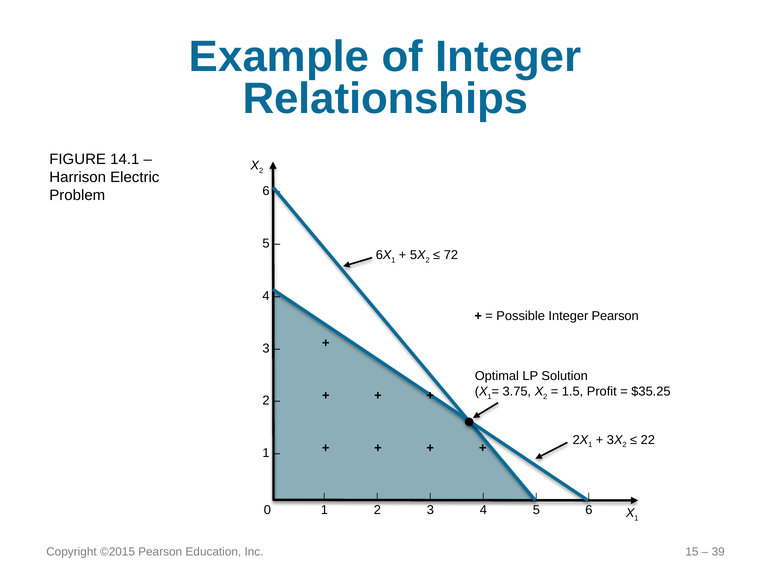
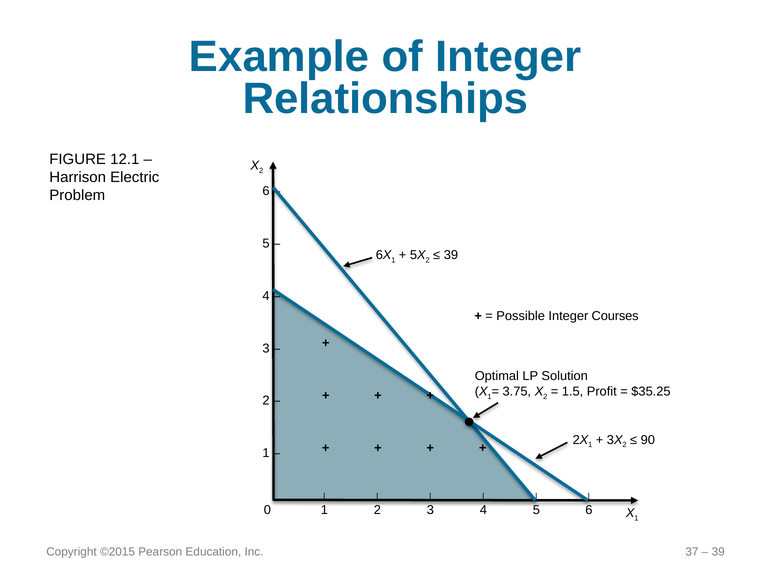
14.1: 14.1 -> 12.1 (125, 159)
72: 72 -> 39 (451, 255)
Integer Pearson: Pearson -> Courses (615, 316)
22: 22 -> 90 (648, 440)
15: 15 -> 37 (692, 552)
